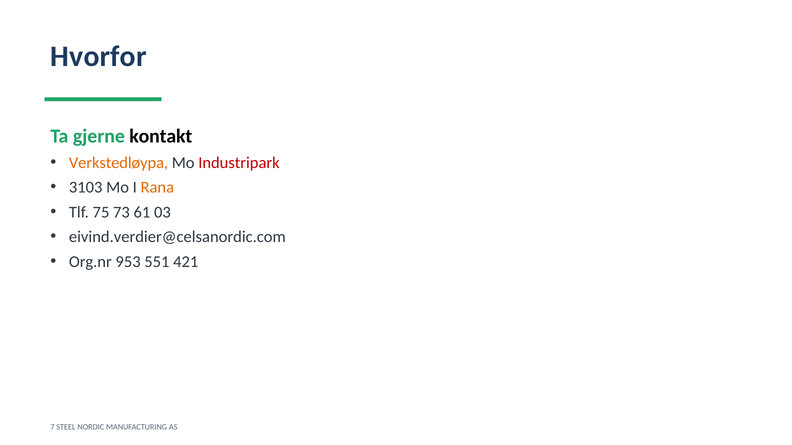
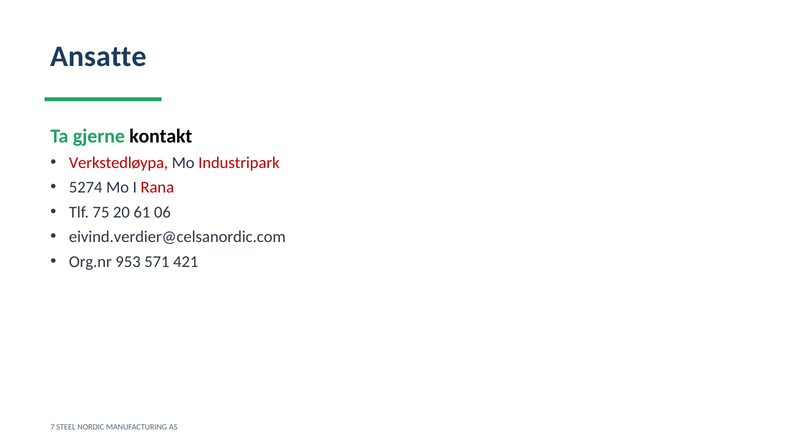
Hvorfor: Hvorfor -> Ansatte (99, 57)
Verkstedløypa colour: orange -> red (119, 163)
3103: 3103 -> 5274 (86, 188)
Rana colour: orange -> red (157, 188)
73: 73 -> 20 (121, 212)
03: 03 -> 06 (162, 212)
551: 551 -> 571 (157, 262)
